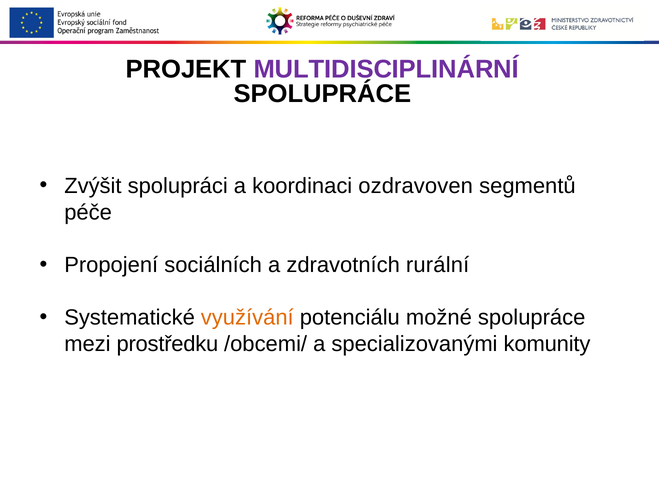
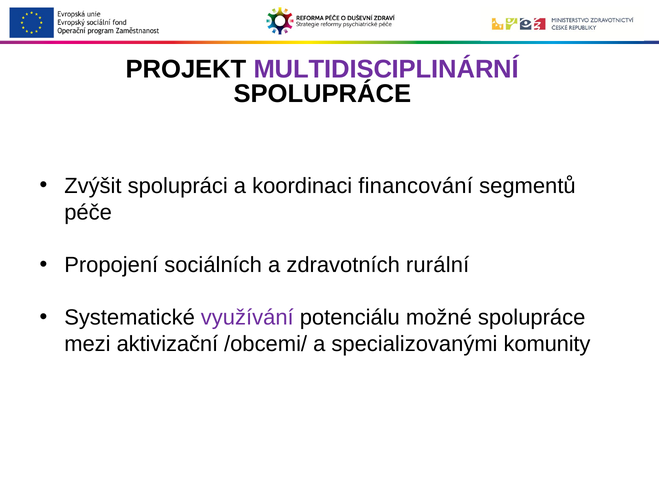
ozdravoven: ozdravoven -> financování (416, 186)
využívání colour: orange -> purple (247, 318)
prostředku: prostředku -> aktivizační (167, 344)
